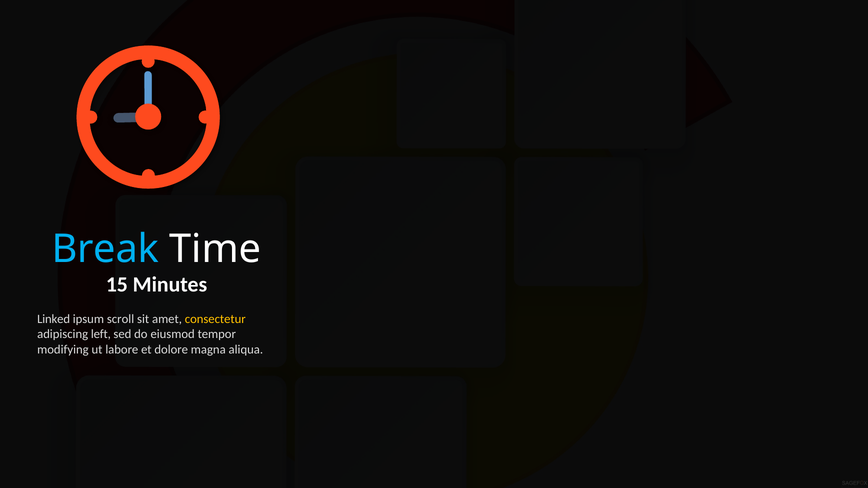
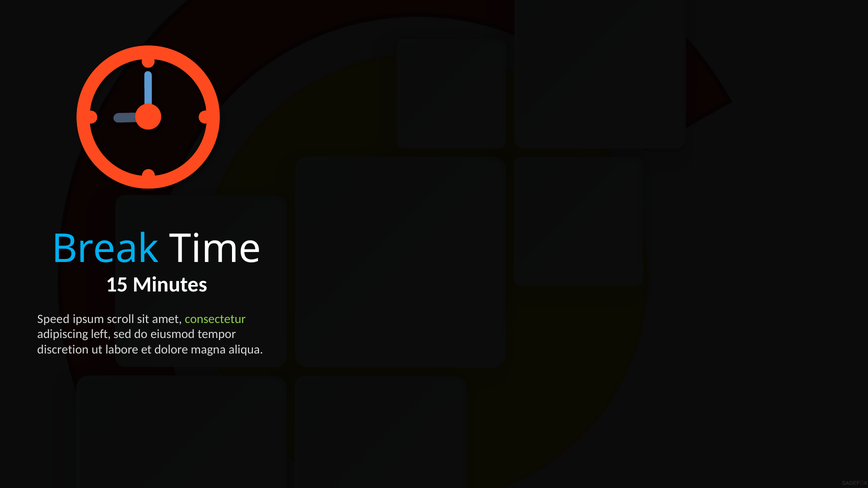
Linked: Linked -> Speed (53, 319)
consectetur colour: yellow -> light green (215, 319)
modifying: modifying -> discretion (63, 350)
